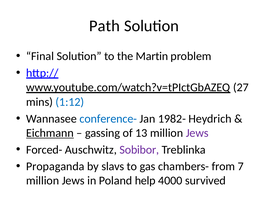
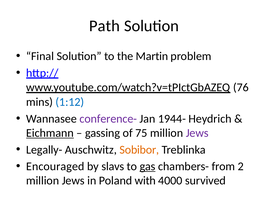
27: 27 -> 76 (241, 87)
conference- colour: blue -> purple (108, 119)
1982-: 1982- -> 1944- (172, 119)
13: 13 -> 75 (141, 133)
Forced-: Forced- -> Legally- (44, 150)
Sobibor colour: purple -> orange (139, 150)
Propaganda: Propaganda -> Encouraged (55, 166)
gas underline: none -> present (148, 166)
7: 7 -> 2 (241, 166)
help: help -> with (145, 181)
